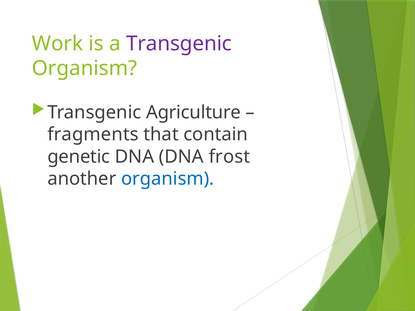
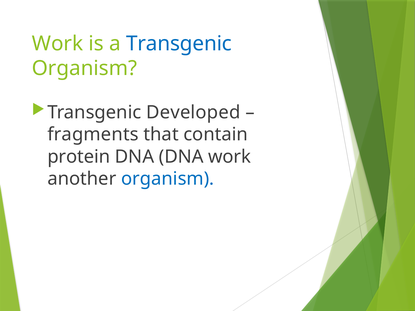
Transgenic colour: purple -> blue (179, 44)
Agriculture: Agriculture -> Developed (193, 113)
genetic: genetic -> protein (79, 157)
DNA frost: frost -> work (230, 157)
